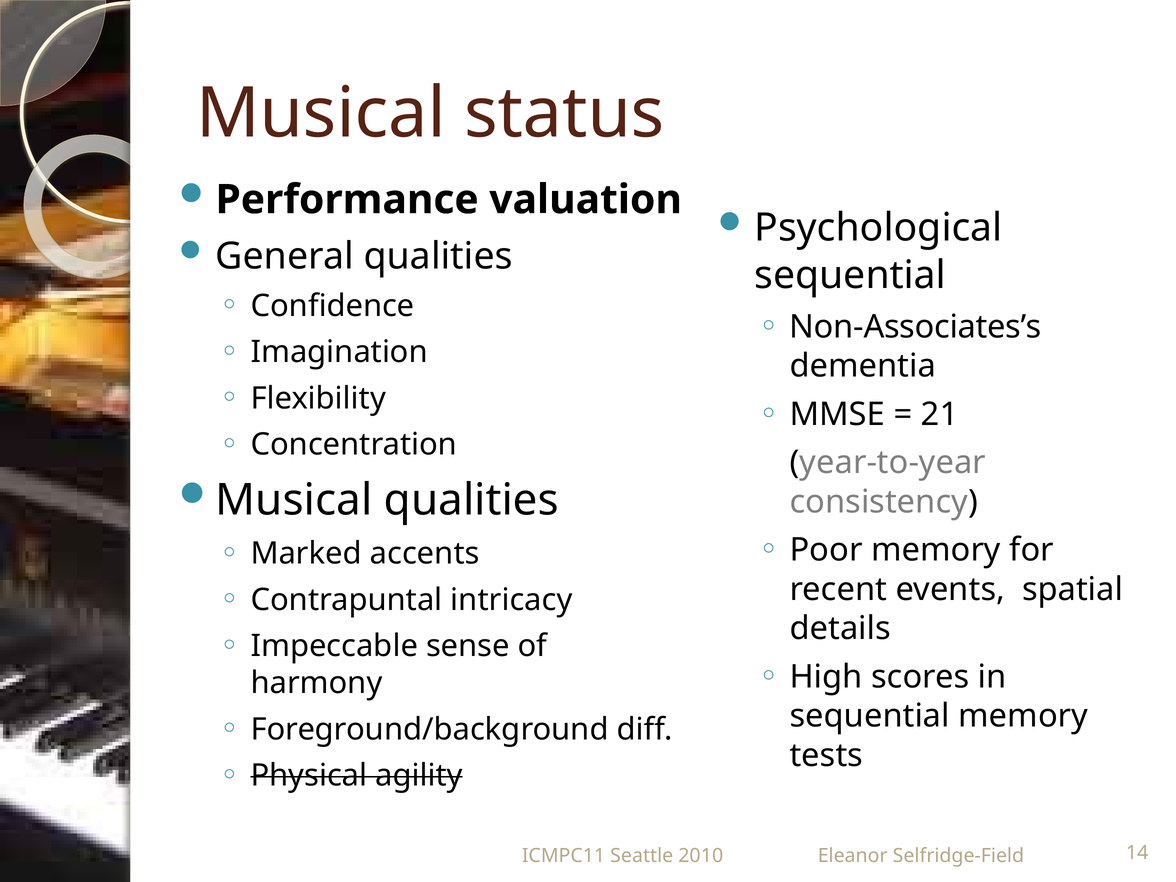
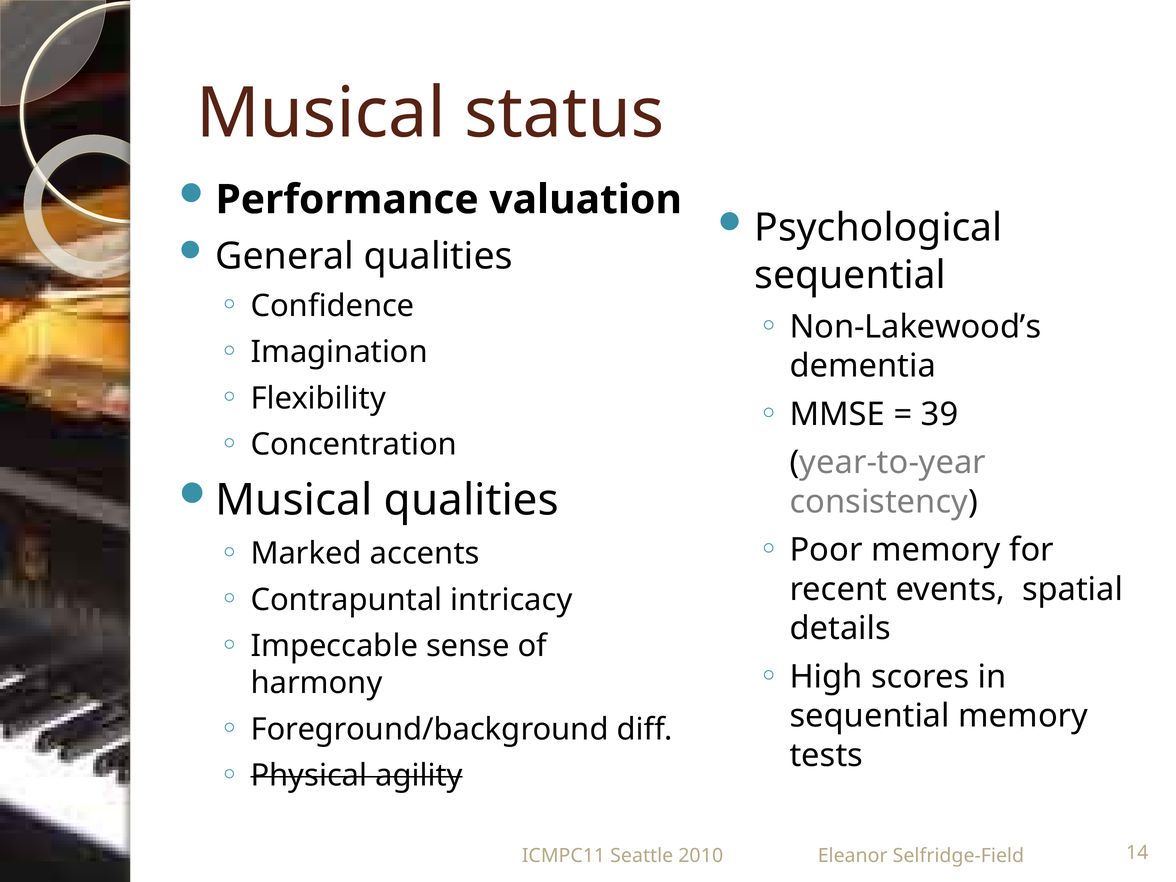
Non-Associates’s: Non-Associates’s -> Non-Lakewood’s (915, 327)
21: 21 -> 39 (940, 414)
